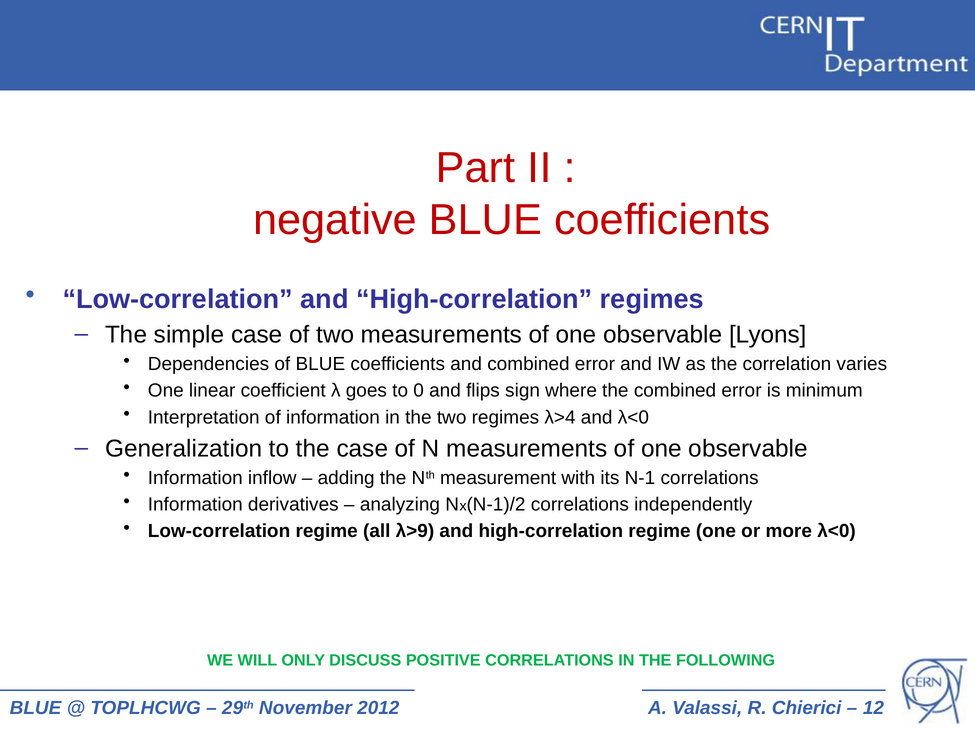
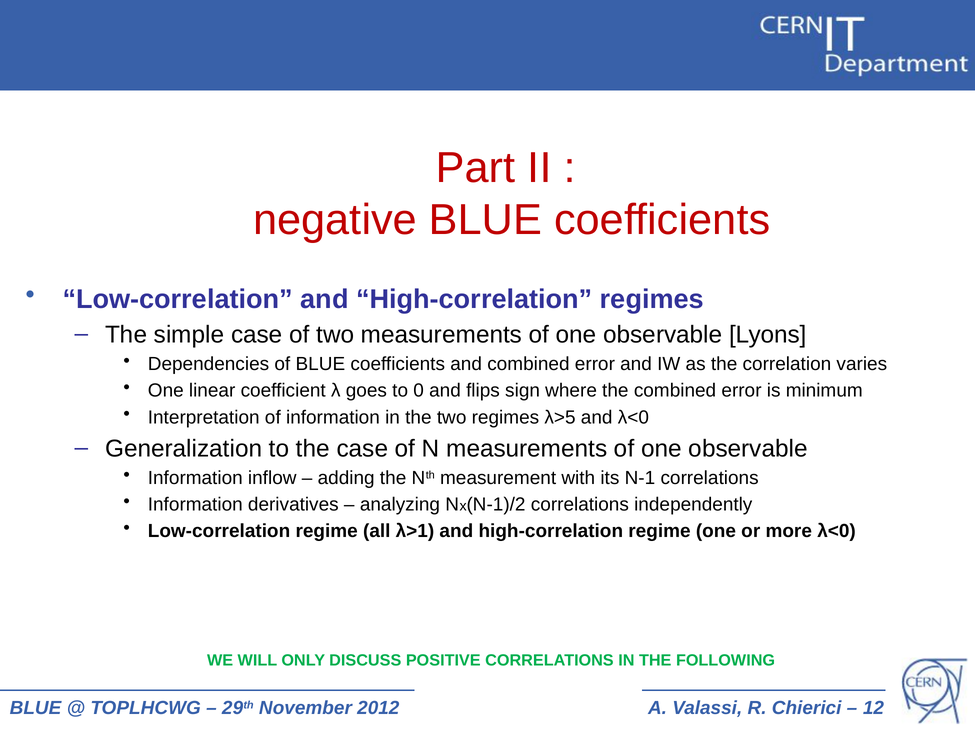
λ>4: λ>4 -> λ>5 (560, 417)
λ>9: λ>9 -> λ>1 (415, 531)
